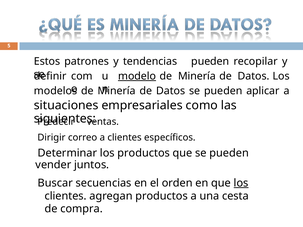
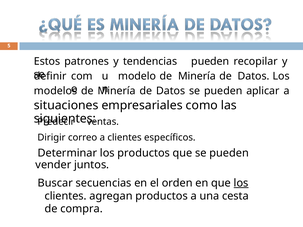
modelo underline: present -> none (137, 76)
